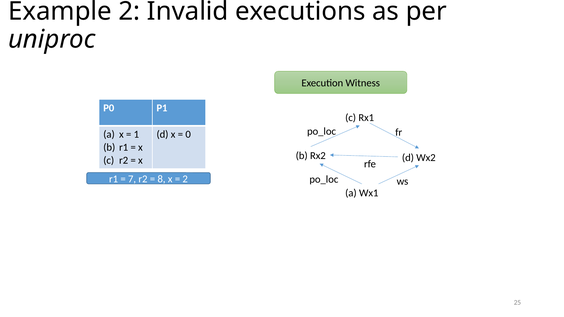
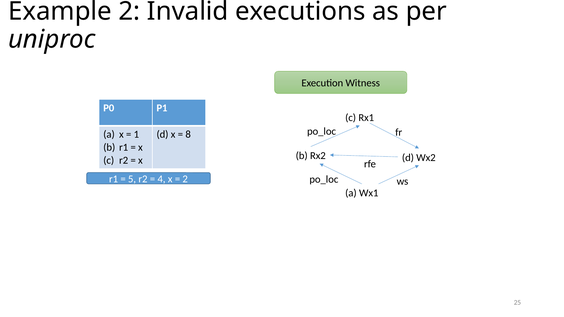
0: 0 -> 8 (188, 135)
7: 7 -> 5 (132, 179)
8: 8 -> 4 (162, 179)
